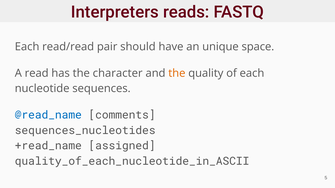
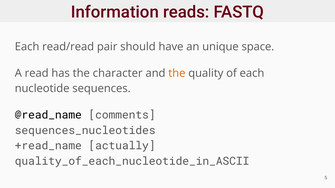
Interpreters: Interpreters -> Information (115, 12)
@read_name colour: blue -> black (48, 115)
assigned: assigned -> actually (122, 146)
